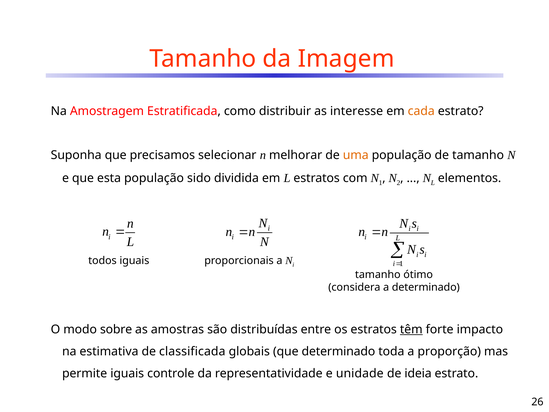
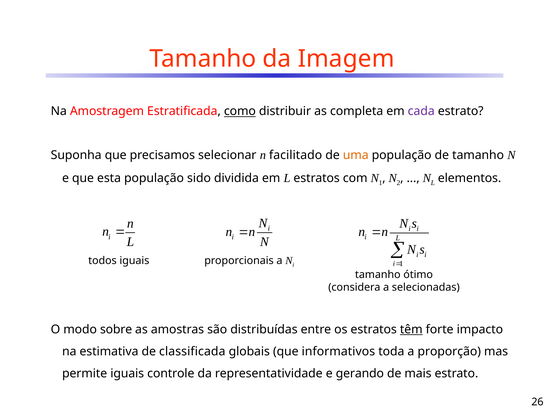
como underline: none -> present (240, 111)
interesse: interesse -> completa (357, 111)
cada colour: orange -> purple (421, 111)
melhorar: melhorar -> facilitado (296, 155)
a determinado: determinado -> selecionadas (426, 287)
que determinado: determinado -> informativos (338, 351)
unidade: unidade -> gerando (360, 373)
ideia: ideia -> mais (418, 373)
